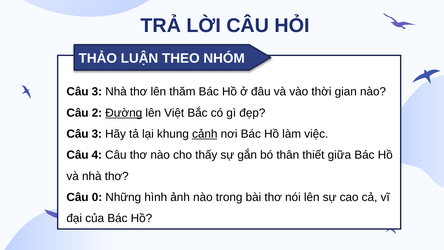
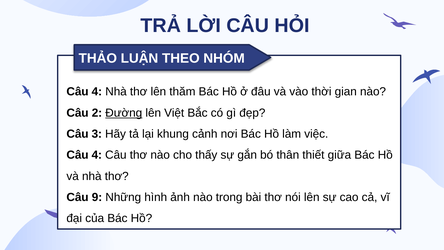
3: 3 -> 4 (97, 92)
cảnh underline: present -> none (205, 134)
0: 0 -> 9 (97, 197)
